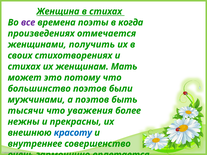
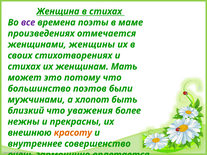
когда: когда -> маме (131, 22)
получить: получить -> женщины (92, 45)
а поэтов: поэтов -> хлопот (92, 100)
тысячи: тысячи -> близкий (26, 111)
красоту colour: blue -> orange (73, 133)
